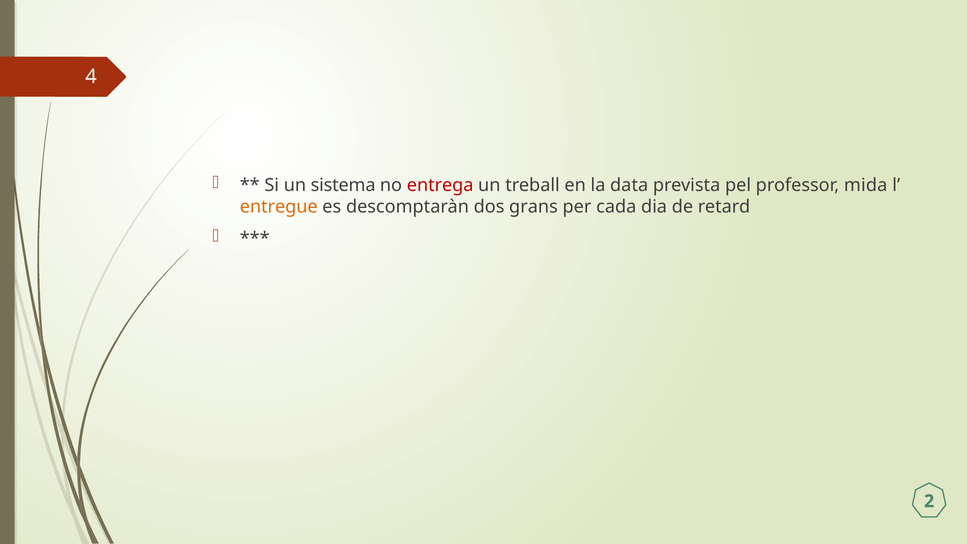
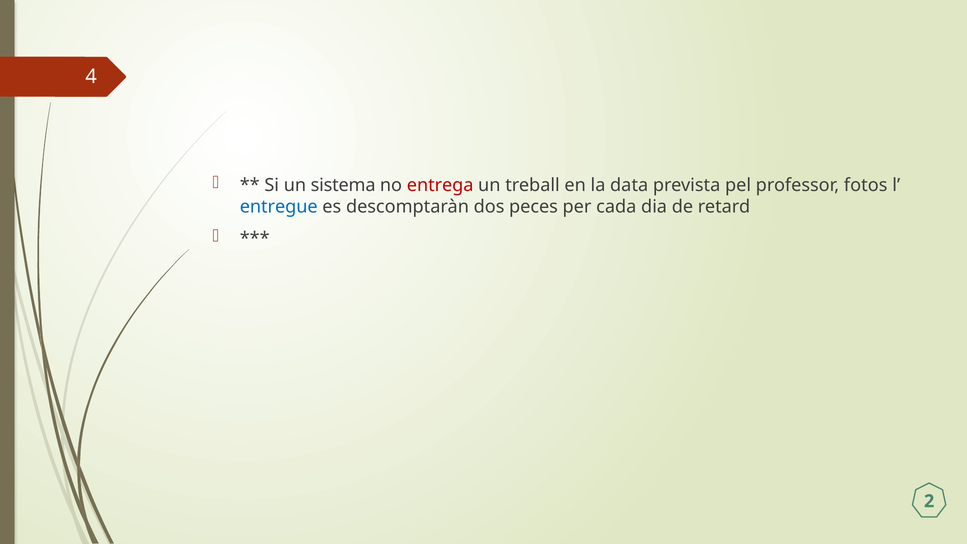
mida: mida -> fotos (866, 185)
entregue colour: orange -> blue (279, 207)
grans: grans -> peces (534, 207)
